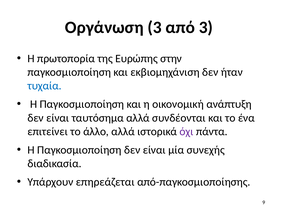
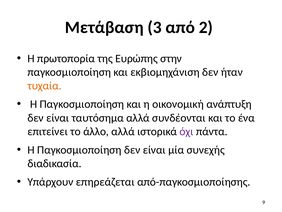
Οργάνωση: Οργάνωση -> Μετάβαση (104, 27)
από 3: 3 -> 2 (206, 27)
τυχαία colour: blue -> orange (44, 86)
